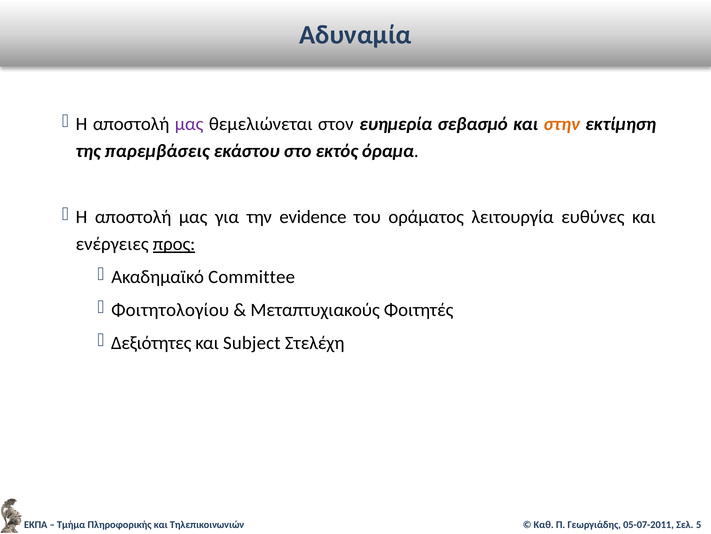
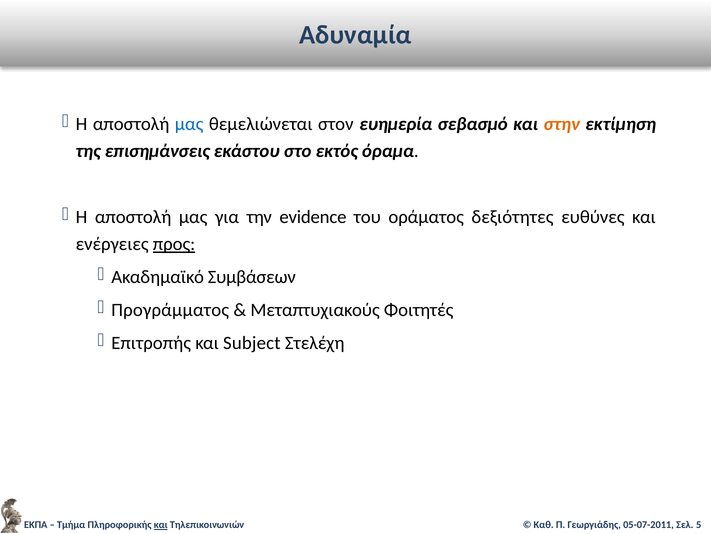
μας colour: purple -> blue (189, 124)
παρεμβάσεις: παρεμβάσεις -> επισημάνσεις (157, 151)
λειτουργία: λειτουργία -> δεξιότητες (512, 217)
Committee: Committee -> Συμβάσεων (252, 277)
Φοιτητολογίου: Φοιτητολογίου -> Προγράμματος (170, 310)
Δεξιότητες: Δεξιότητες -> Επιτροπής (151, 343)
και underline: none -> present (161, 524)
